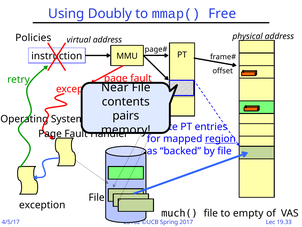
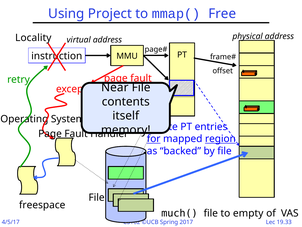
Doubly: Doubly -> Project (110, 14)
Policies: Policies -> Locality (33, 38)
pairs: pairs -> itself (126, 115)
for underline: none -> present (154, 139)
exception: exception -> freespace (42, 205)
